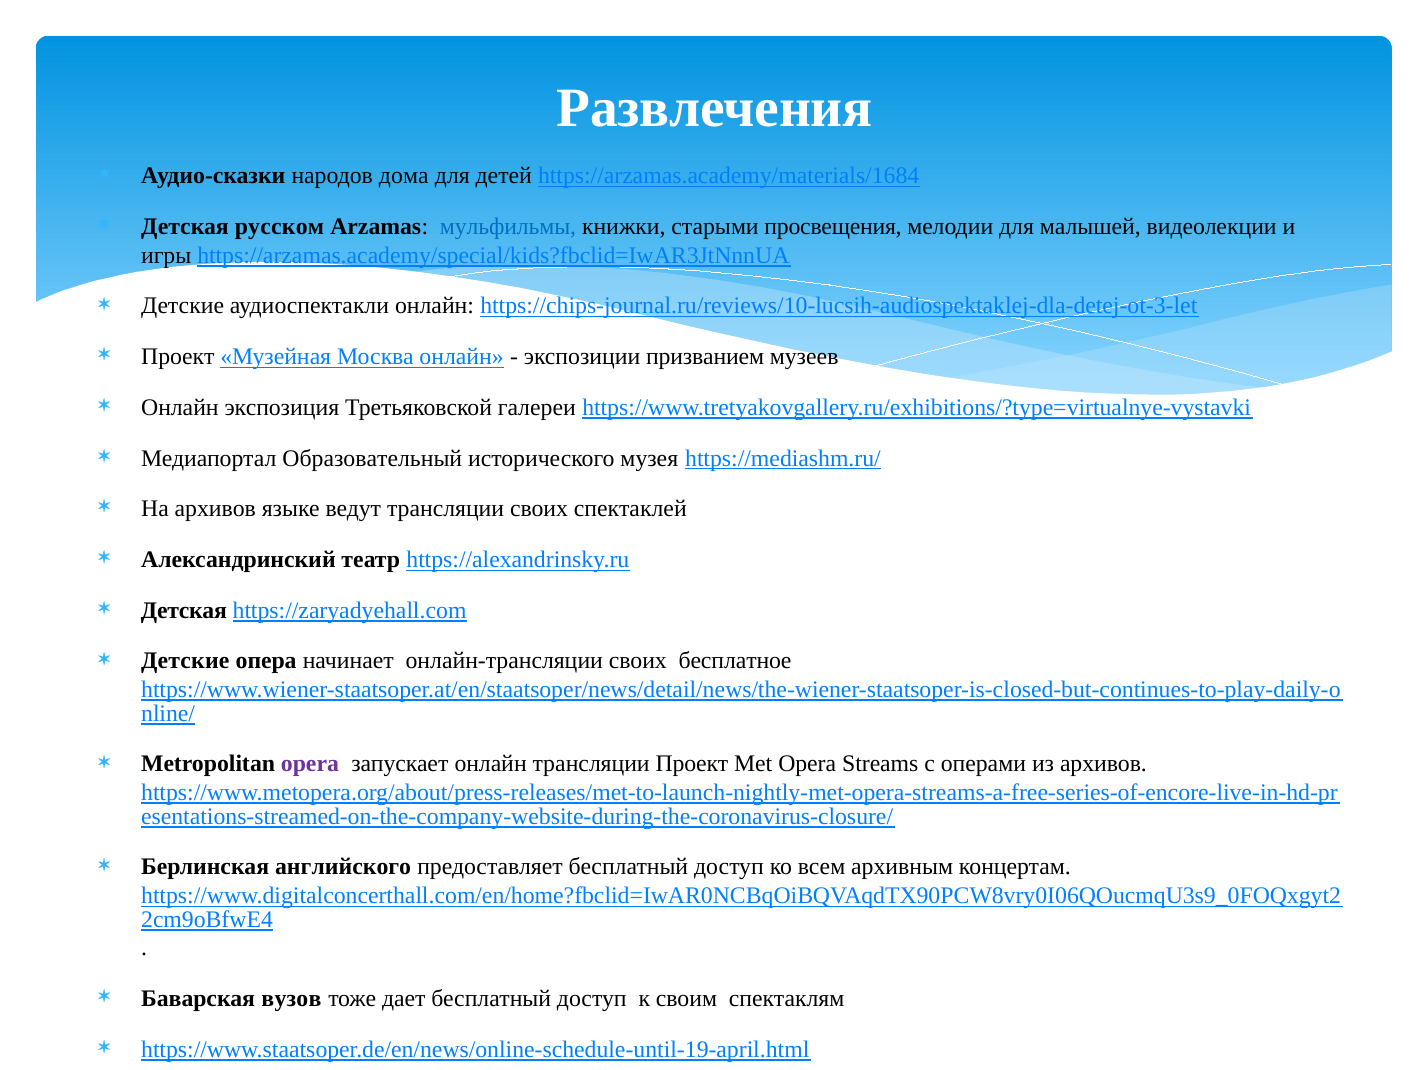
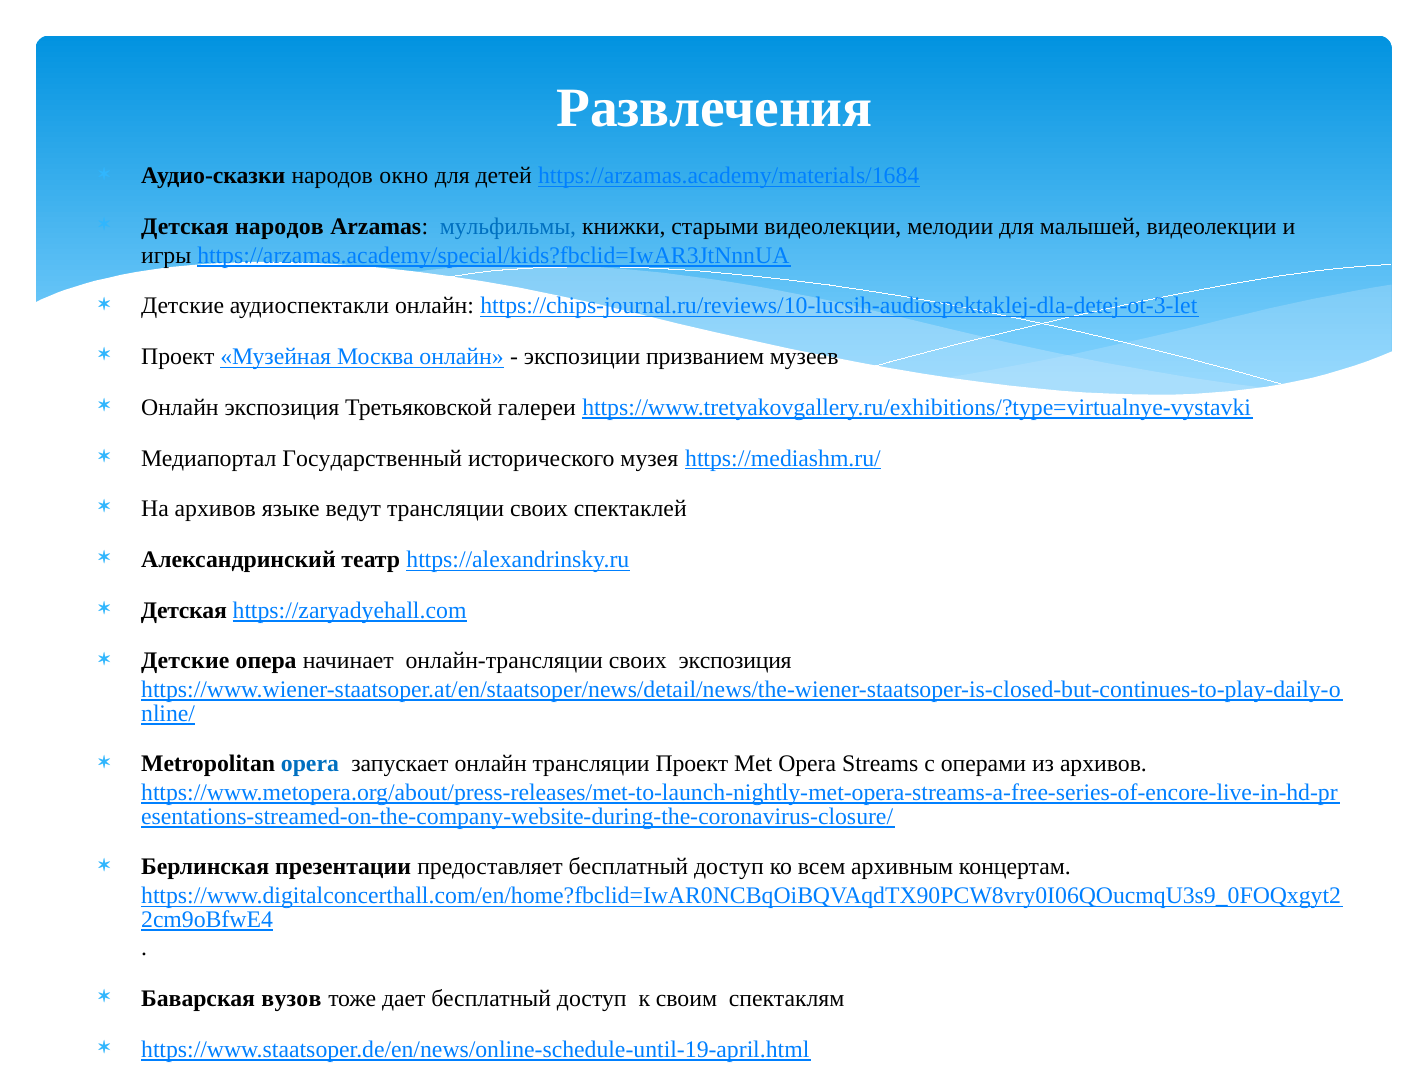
дома: дома -> окно (404, 176)
Детская русском: русском -> народов (279, 227)
старыми просвещения: просвещения -> видеолекции (833, 227)
Образовательный: Образовательный -> Государственный (372, 458)
своих бесплатное: бесплатное -> экспозиция (735, 661)
opera colour: purple -> blue (310, 764)
английского: английского -> презентации (343, 867)
